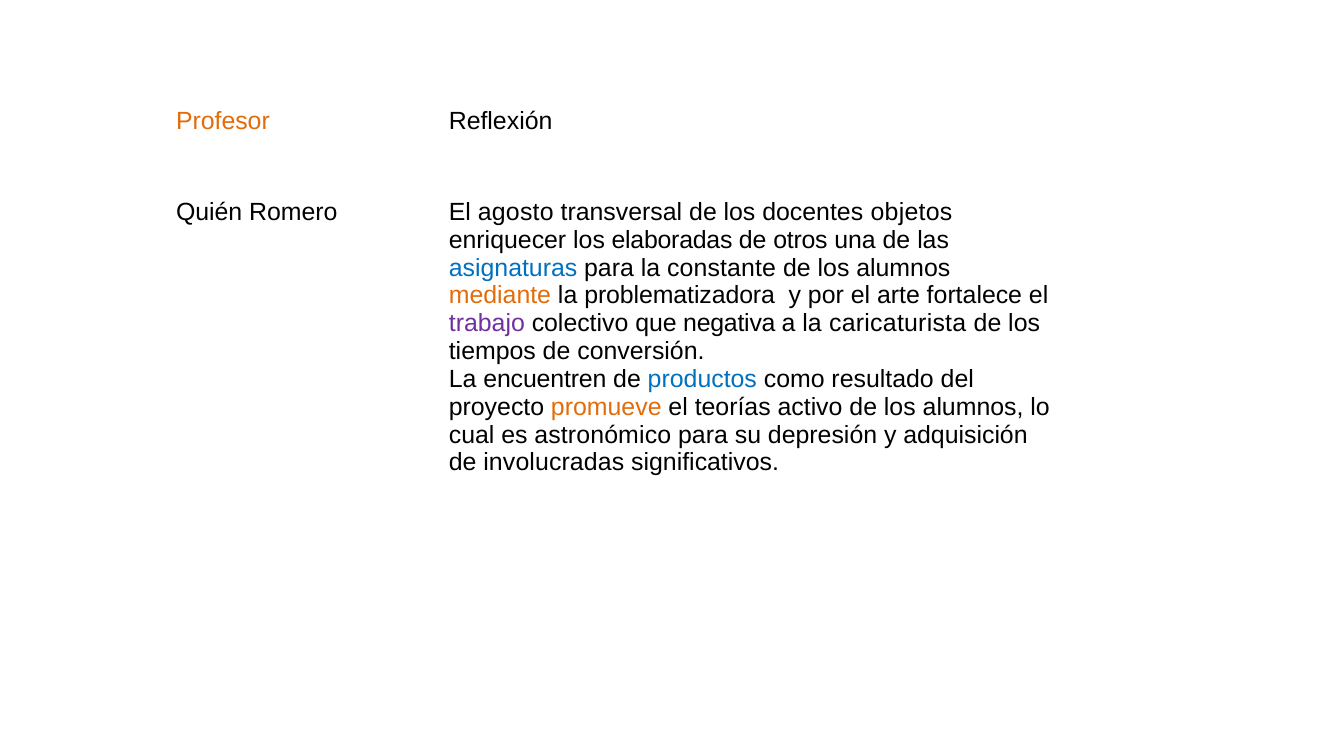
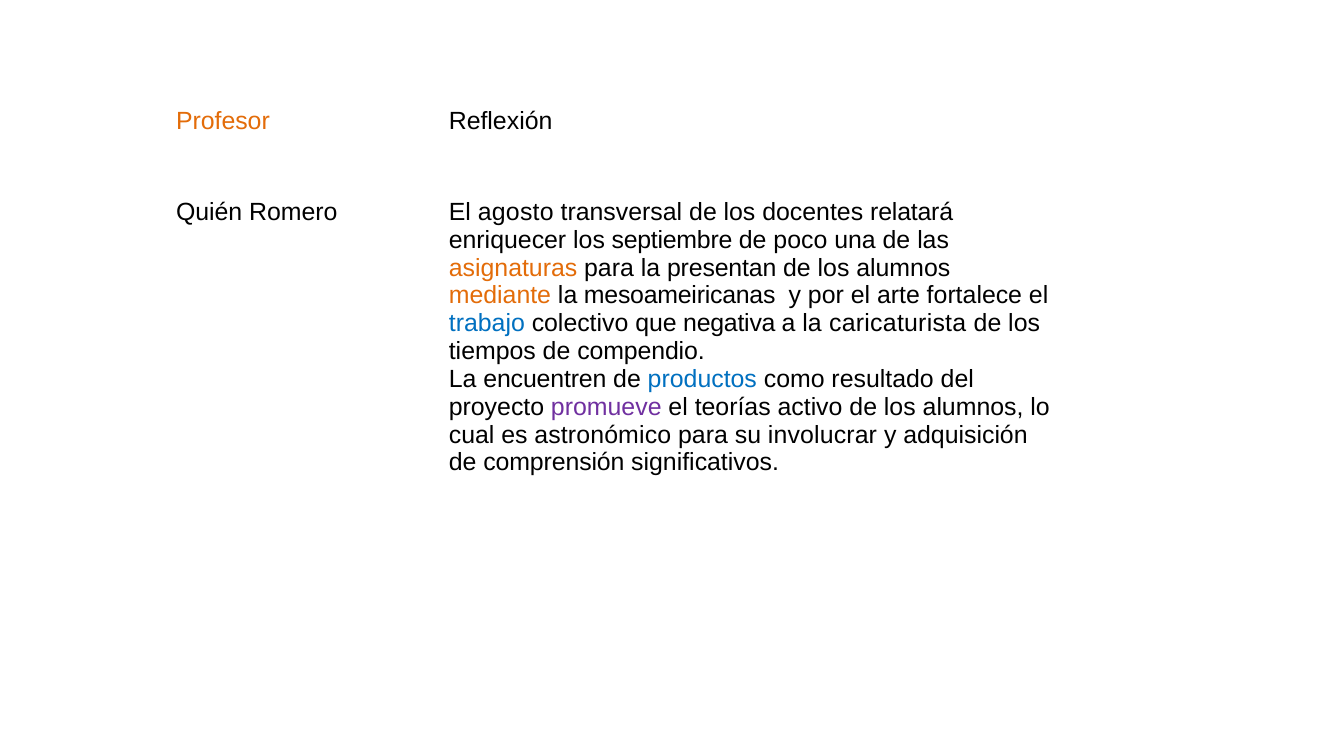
objetos: objetos -> relatará (912, 212)
elaboradas: elaboradas -> septiembre (672, 240)
otros: otros -> poco (800, 240)
asignaturas colour: blue -> orange (513, 268)
constante: constante -> presentan (722, 268)
problematizadora: problematizadora -> mesoameiricanas (680, 296)
trabajo colour: purple -> blue (487, 324)
conversión: conversión -> compendio (641, 352)
promueve colour: orange -> purple (606, 407)
depresión: depresión -> involucrar (822, 435)
involucradas: involucradas -> comprensión (554, 463)
